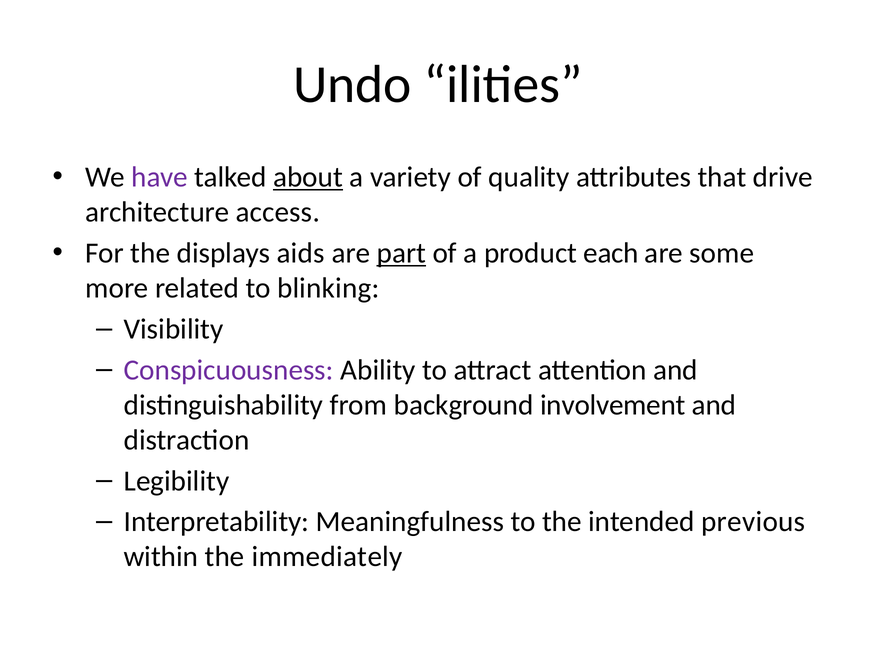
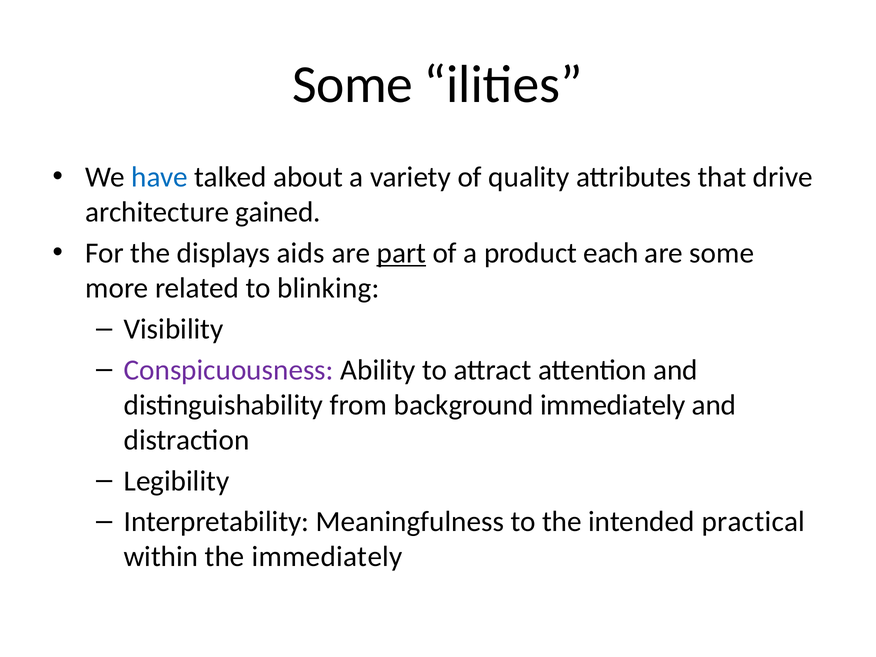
Undo: Undo -> Some (353, 85)
have colour: purple -> blue (160, 177)
about underline: present -> none (308, 177)
access: access -> gained (278, 212)
background involvement: involvement -> immediately (613, 405)
previous: previous -> practical (753, 522)
